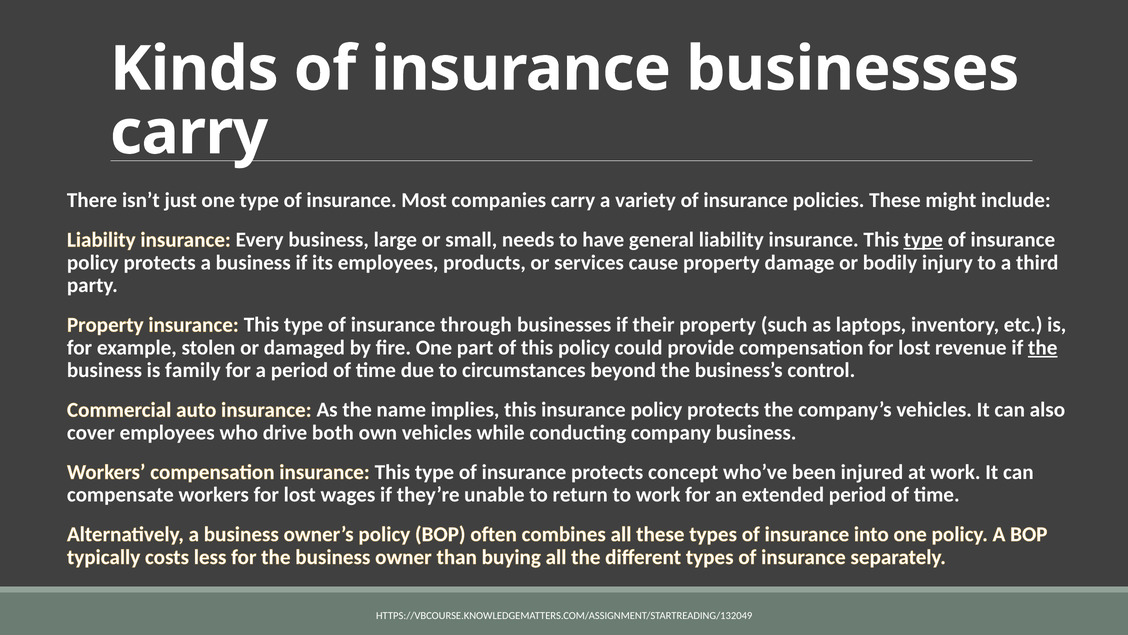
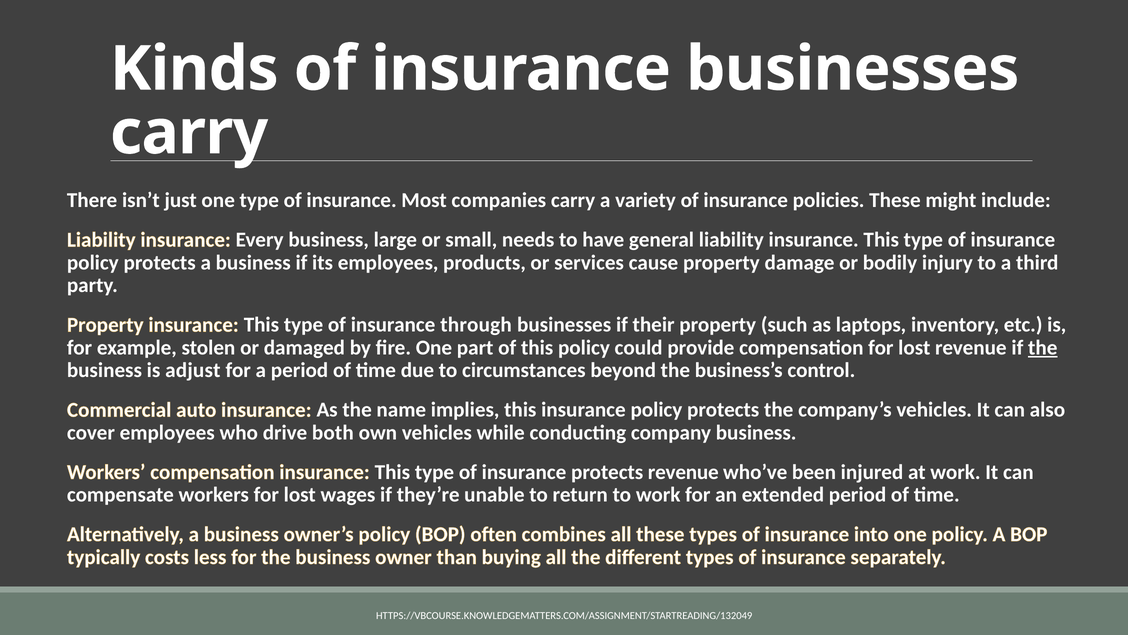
type underline: present -> none (923, 239)
family: family -> adjust (193, 370)
protects concept: concept -> revenue (683, 472)
